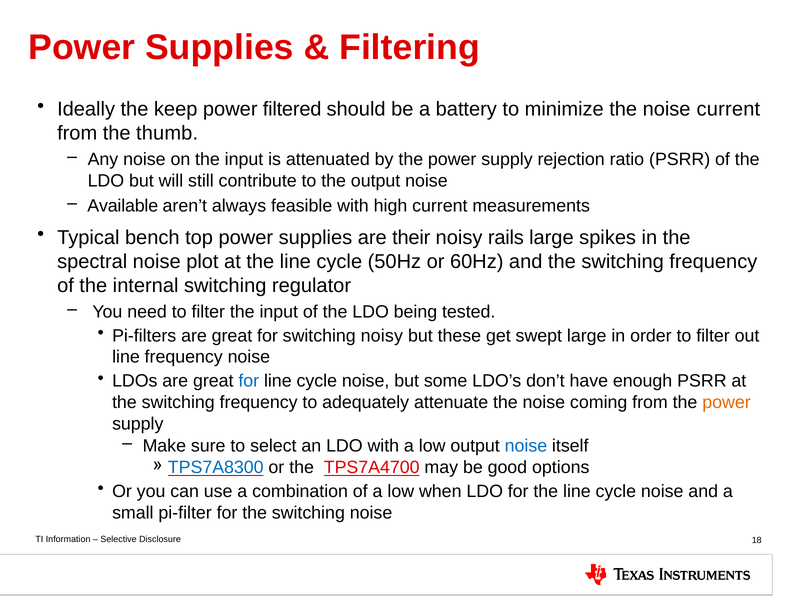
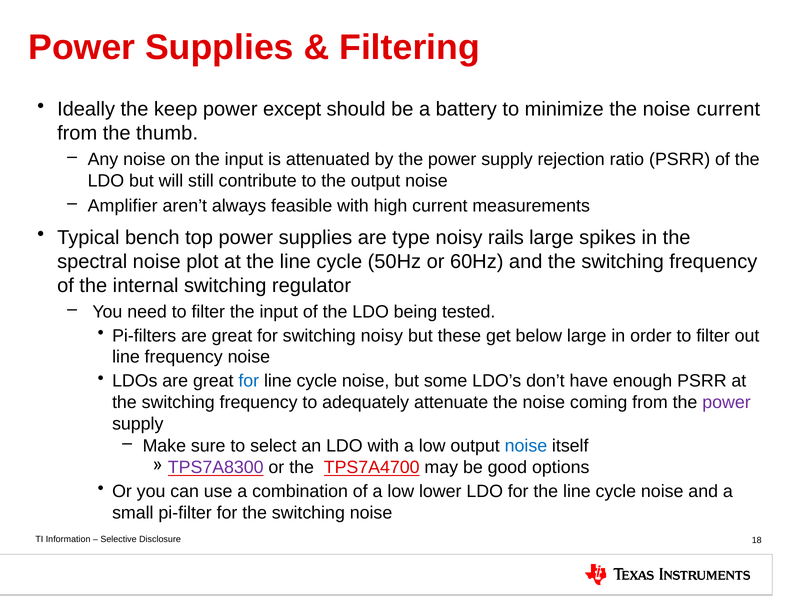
filtered: filtered -> except (292, 109)
Available: Available -> Amplifier (123, 206)
their: their -> type (411, 238)
swept: swept -> below (539, 336)
power colour: orange -> purple (727, 403)
TPS7A8300 colour: blue -> purple (216, 468)
when: when -> lower (440, 492)
